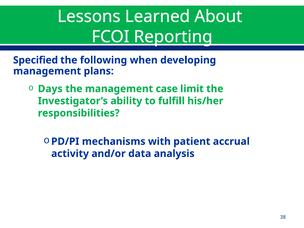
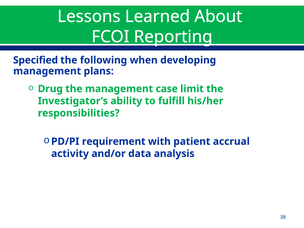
Days: Days -> Drug (50, 89)
mechanisms: mechanisms -> requirement (114, 141)
